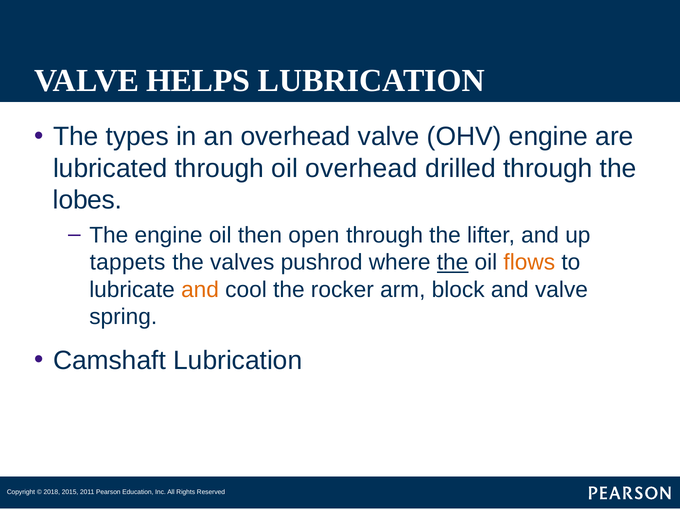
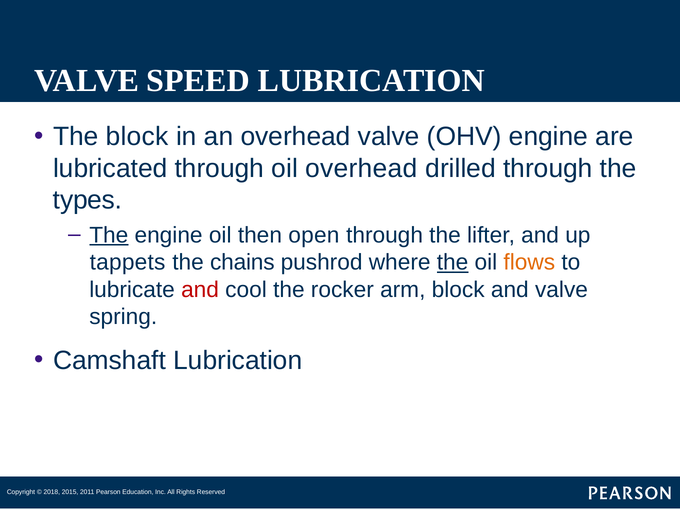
HELPS: HELPS -> SPEED (198, 81)
The types: types -> block (137, 137)
lobes: lobes -> types (88, 200)
The underline: none -> present (109, 235)
valves: valves -> chains (242, 262)
and colour: orange -> red (200, 290)
